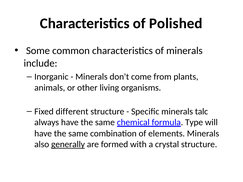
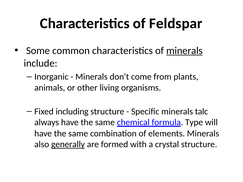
Polished: Polished -> Feldspar (176, 24)
minerals underline: none -> present (184, 51)
different: different -> including (72, 112)
